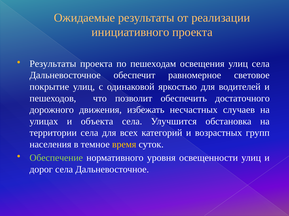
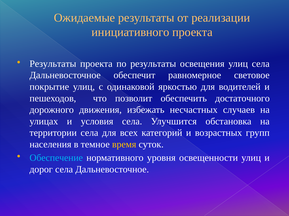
по пешеходам: пешеходам -> результаты (153, 64)
объекта: объекта -> условия (97, 122)
Обеспечение colour: light green -> light blue (56, 158)
